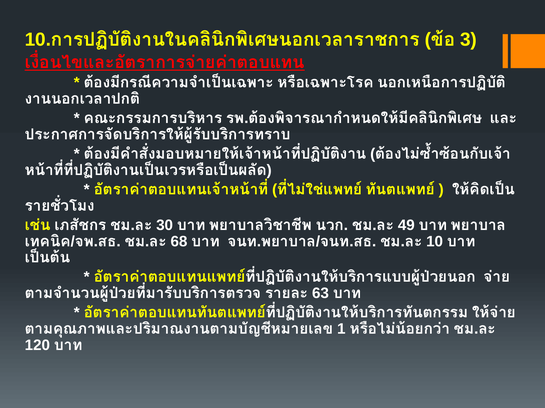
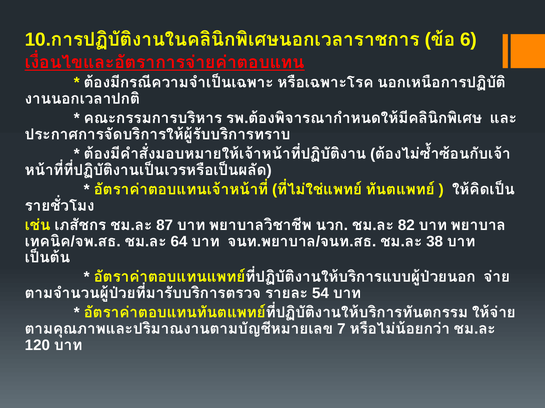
3: 3 -> 6 (468, 40)
30: 30 -> 87 (165, 225)
49: 49 -> 82 (406, 225)
68: 68 -> 64 (179, 242)
10: 10 -> 38 (435, 242)
63: 63 -> 54 (320, 294)
1: 1 -> 7 (341, 330)
